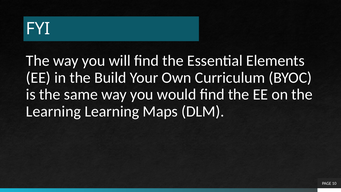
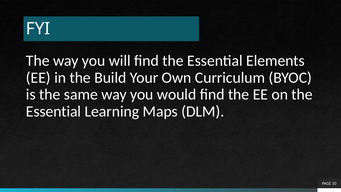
Learning: Learning -> Essential (54, 111)
